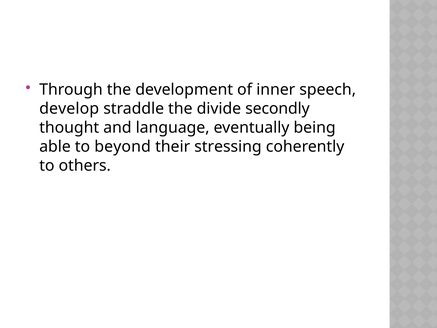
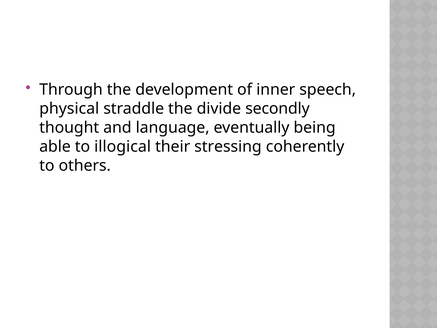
develop: develop -> physical (69, 109)
beyond: beyond -> illogical (123, 146)
